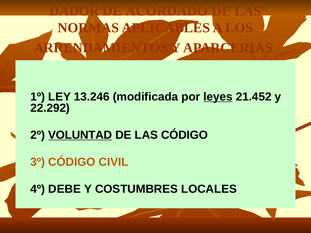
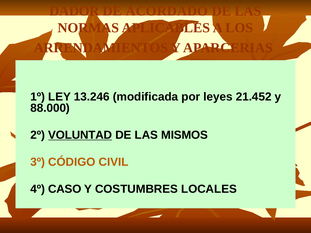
leyes underline: present -> none (218, 97)
22.292: 22.292 -> 88.000 (50, 108)
LAS CÓDIGO: CÓDIGO -> MISMOS (185, 135)
DEBE: DEBE -> CASO (65, 189)
